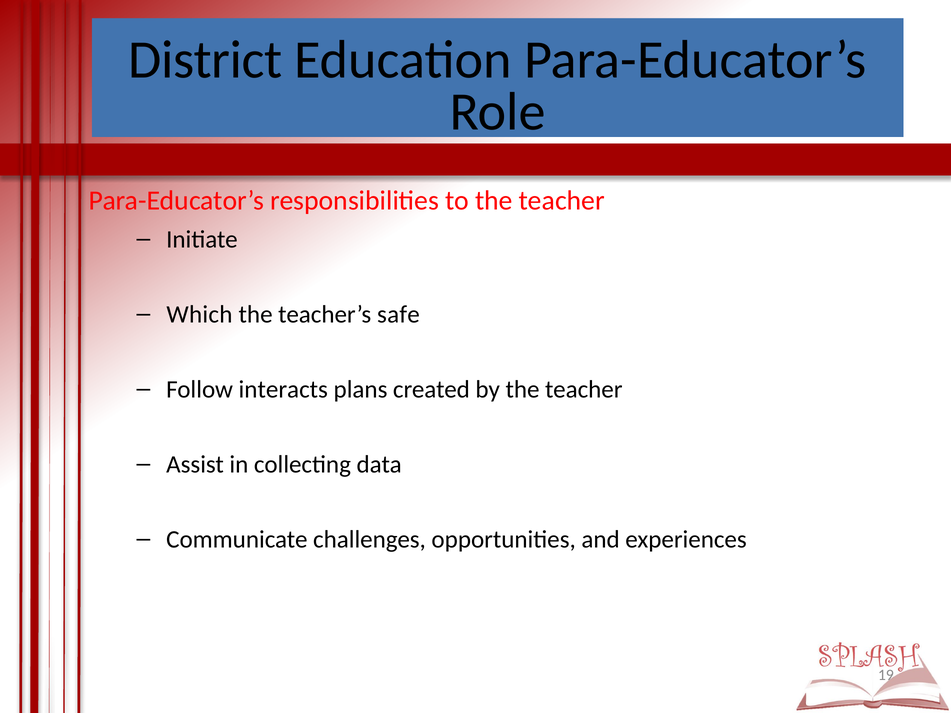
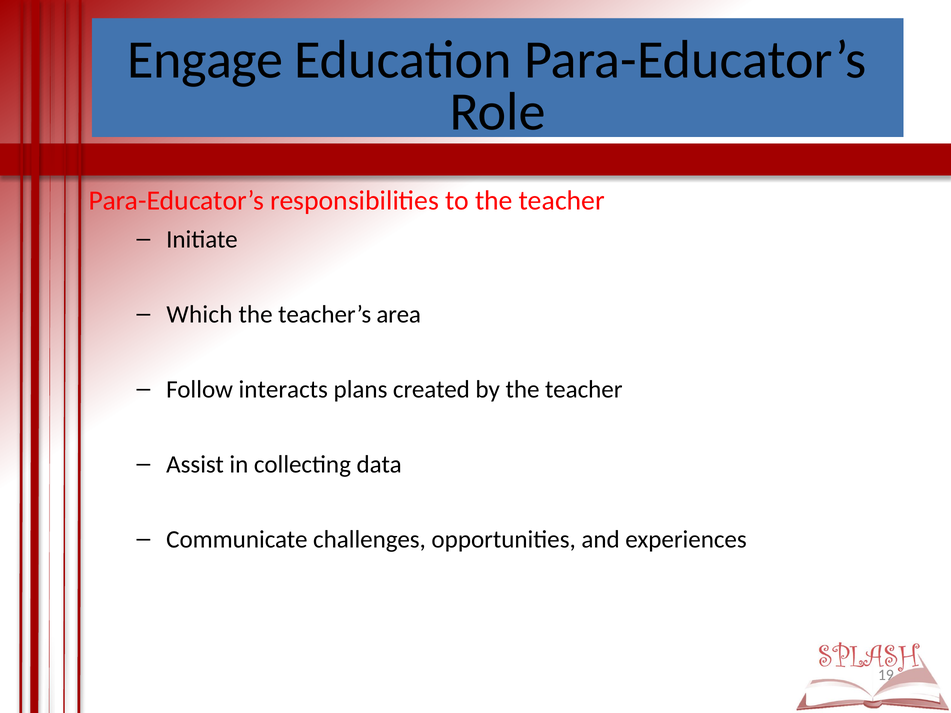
District: District -> Engage (205, 60)
safe: safe -> area (399, 314)
